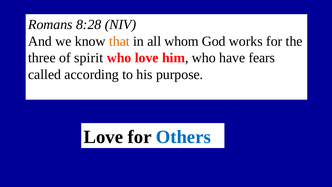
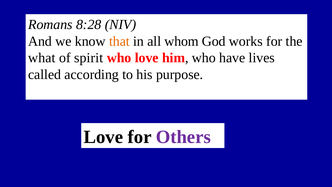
three: three -> what (42, 58)
fears: fears -> lives (262, 58)
Others colour: blue -> purple (183, 137)
